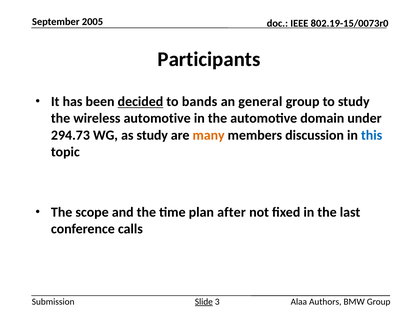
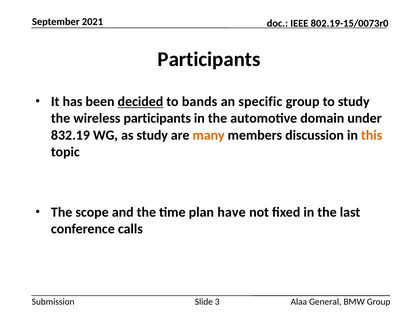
2005: 2005 -> 2021 (92, 22)
general: general -> specific (260, 102)
wireless automotive: automotive -> participants (157, 119)
294.73: 294.73 -> 832.19 (70, 135)
this colour: blue -> orange (372, 135)
after: after -> have (232, 213)
Slide underline: present -> none (204, 302)
Authors: Authors -> General (325, 302)
